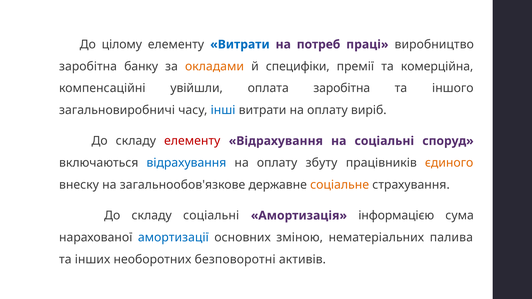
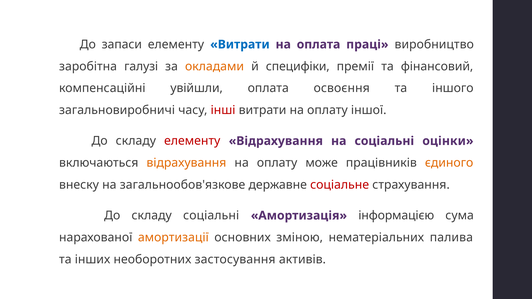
цілому: цілому -> запаси (122, 44)
на потреб: потреб -> оплата (318, 44)
банку: банку -> галузі (141, 66)
комерційна: комерційна -> фінансовий (437, 66)
оплата заробітна: заробітна -> освоєння (342, 88)
інші colour: blue -> red (223, 110)
виріб: виріб -> іншої (369, 110)
споруд: споруд -> оцінки (448, 141)
відрахування colour: blue -> orange (186, 163)
збуту: збуту -> може (322, 163)
соціальне colour: orange -> red (340, 185)
амортизації colour: blue -> orange (173, 238)
безповоротні: безповоротні -> застосування (235, 260)
